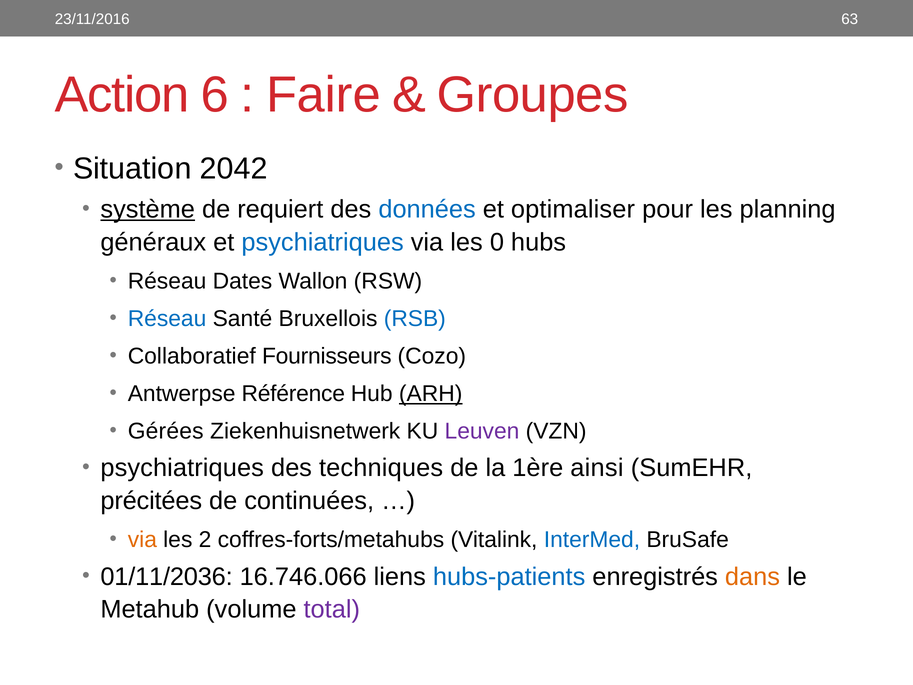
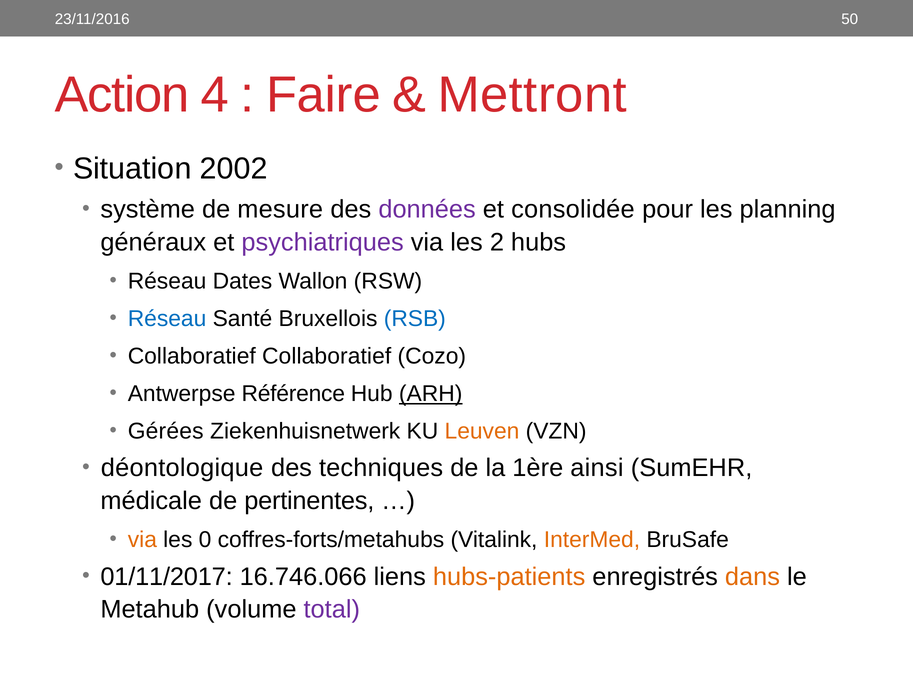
63: 63 -> 50 (850, 19)
6: 6 -> 4 (215, 95)
Groupes: Groupes -> Mettront (532, 95)
2042: 2042 -> 2002 (234, 169)
système underline: present -> none (148, 209)
requiert: requiert -> mesure (280, 209)
données colour: blue -> purple (427, 209)
optimaliser: optimaliser -> consolidée (573, 209)
psychiatriques colour: blue -> purple (323, 242)
0: 0 -> 2 (497, 242)
Collaboratief Fournisseurs: Fournisseurs -> Collaboratief (327, 356)
Leuven colour: purple -> orange (482, 431)
psychiatriques: psychiatriques -> déontologique (182, 468)
précitées: précitées -> médicale (151, 501)
continuées: continuées -> pertinentes (309, 501)
2: 2 -> 0 (205, 540)
InterMed colour: blue -> orange (592, 540)
01/11/2036: 01/11/2036 -> 01/11/2017 (167, 576)
hubs-patients colour: blue -> orange (509, 576)
